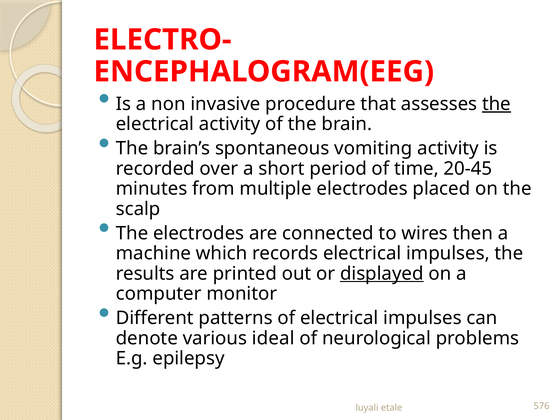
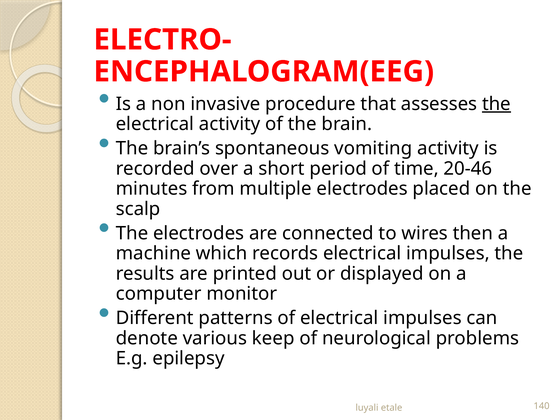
20-45: 20-45 -> 20-46 (468, 169)
displayed underline: present -> none (382, 274)
ideal: ideal -> keep (273, 338)
576: 576 -> 140 (542, 406)
